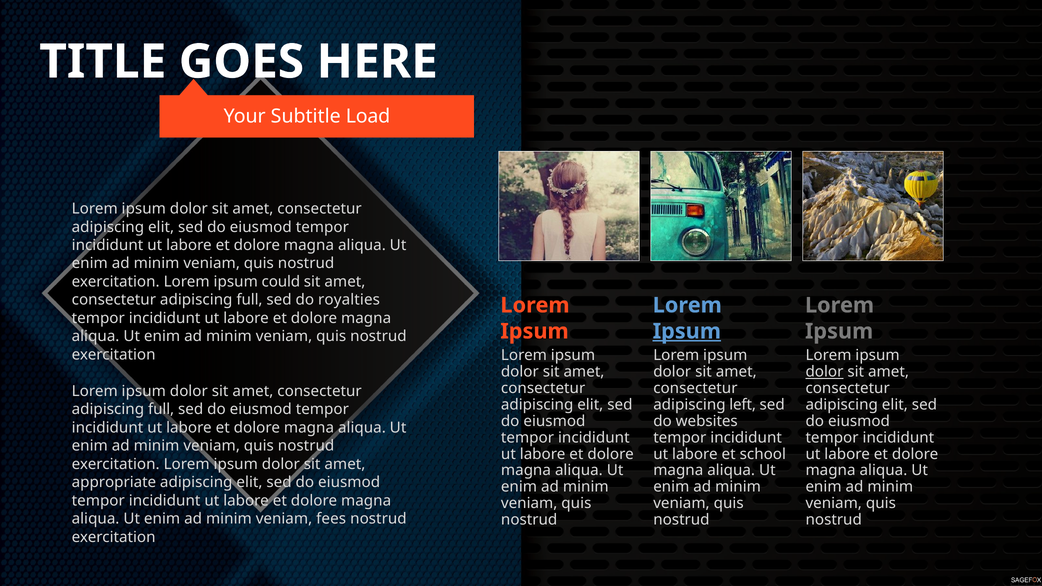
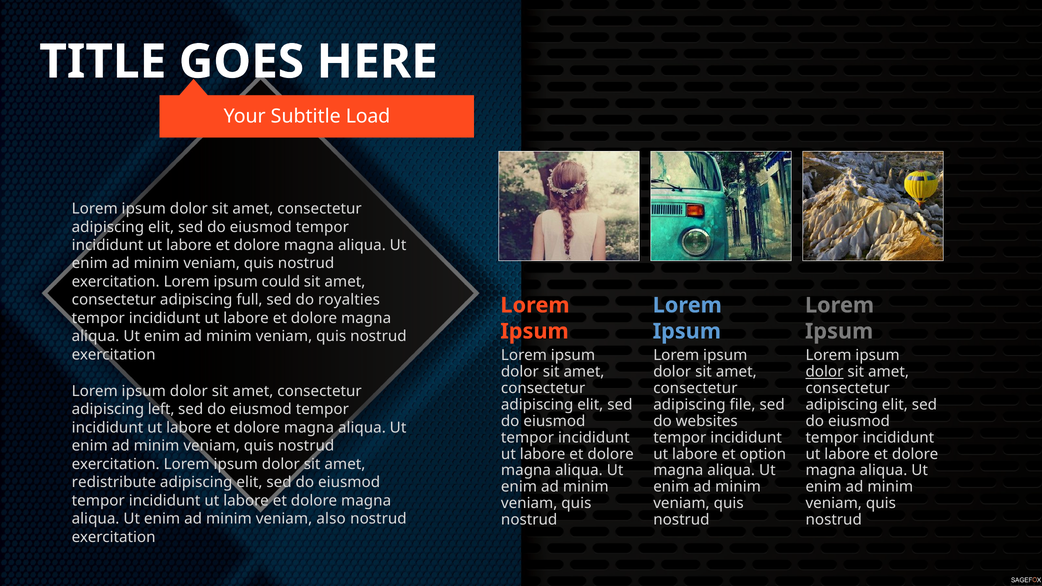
Ipsum underline: present -> none (687, 331)
left: left -> file (743, 405)
full: full -> left (161, 409)
school: school -> option (763, 454)
appropriate: appropriate -> redistribute (114, 482)
fees: fees -> also (331, 519)
